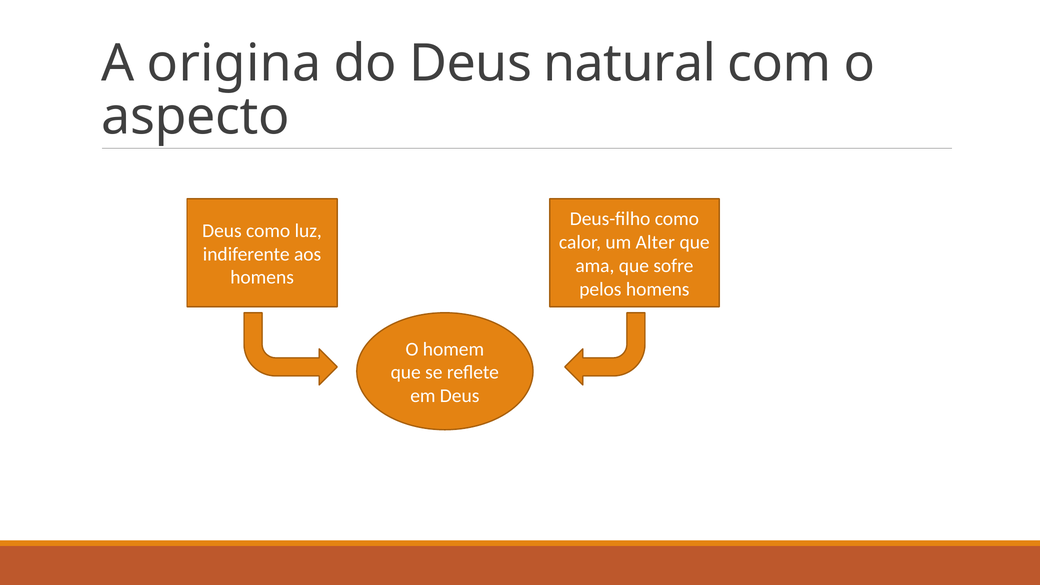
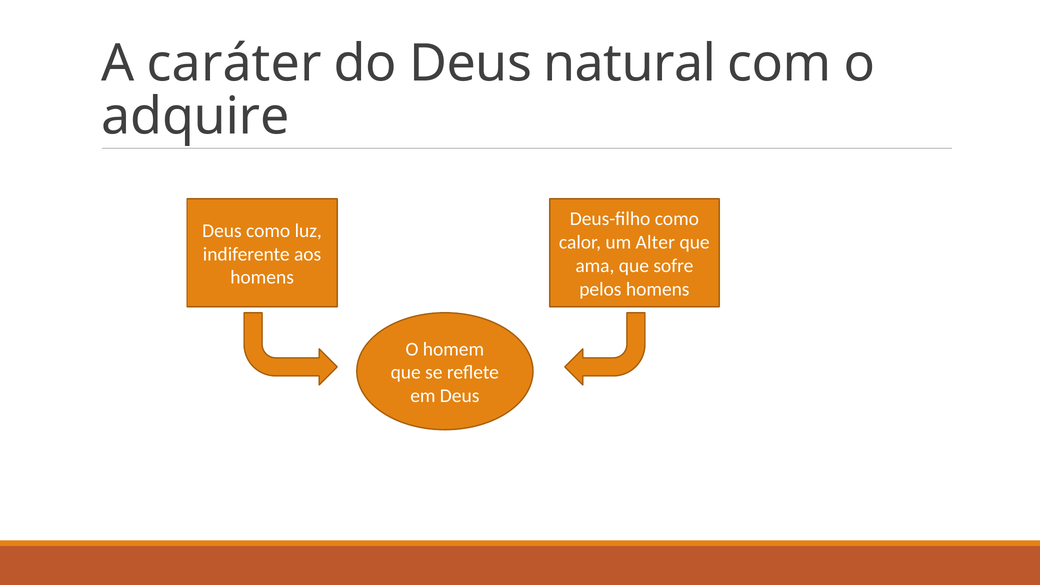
origina: origina -> caráter (234, 63)
aspecto: aspecto -> adquire (195, 117)
